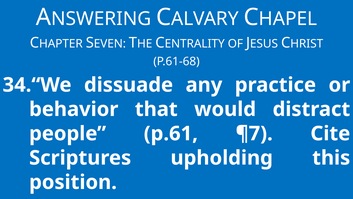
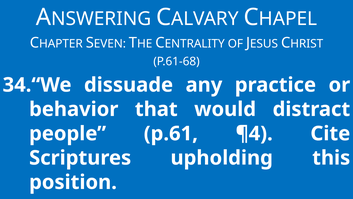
¶7: ¶7 -> ¶4 (254, 133)
